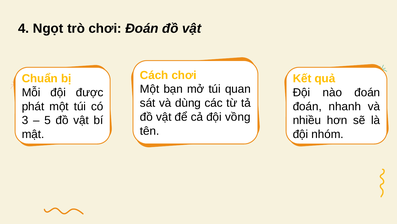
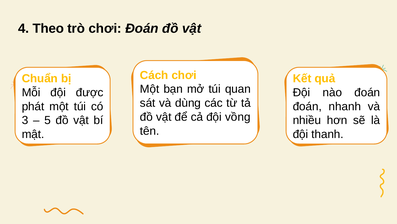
Ngọt: Ngọt -> Theo (48, 29)
nhóm: nhóm -> thanh (328, 134)
